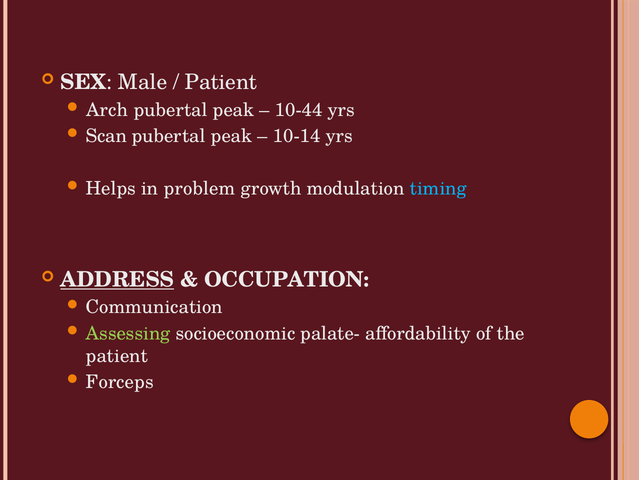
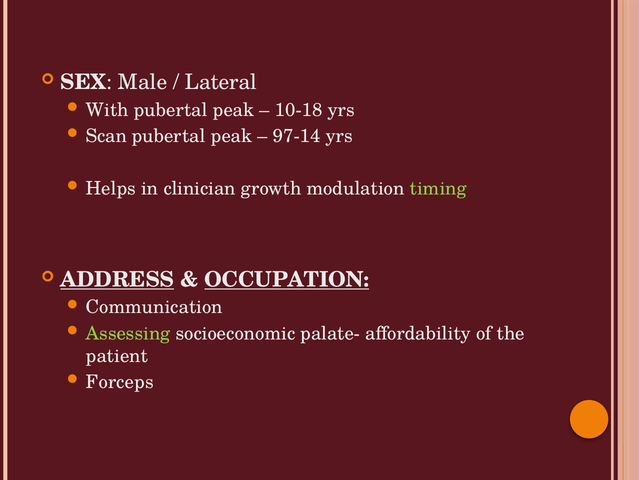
Patient: Patient -> Lateral (221, 82)
Arch: Arch -> With (107, 110)
10-44: 10-44 -> 10-18 (299, 110)
10-14: 10-14 -> 97-14 (297, 136)
problem: problem -> clinician (200, 188)
timing colour: light blue -> light green (438, 188)
OCCUPATION underline: none -> present (287, 279)
